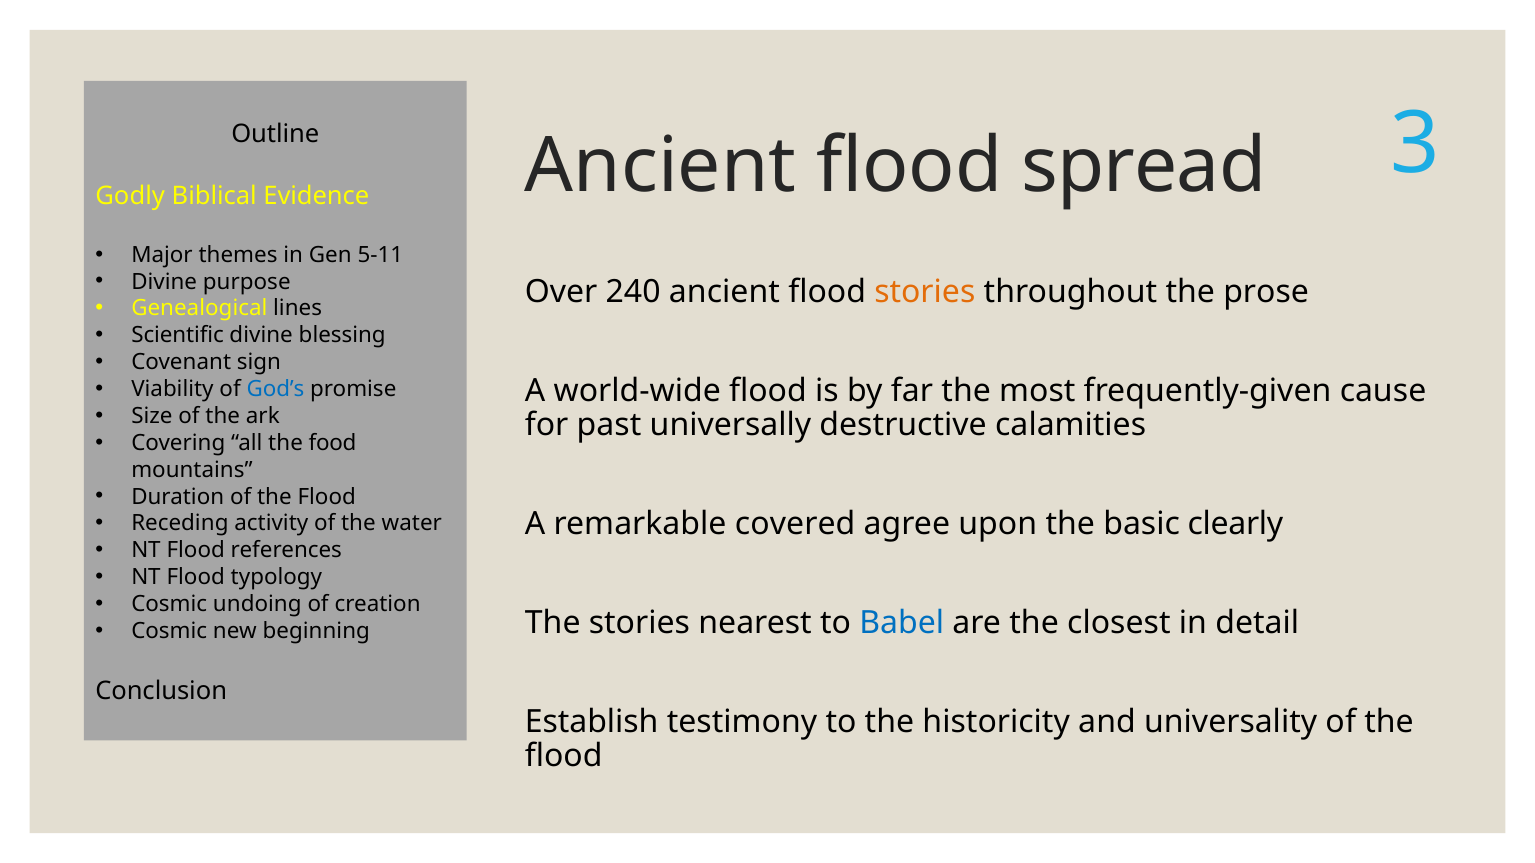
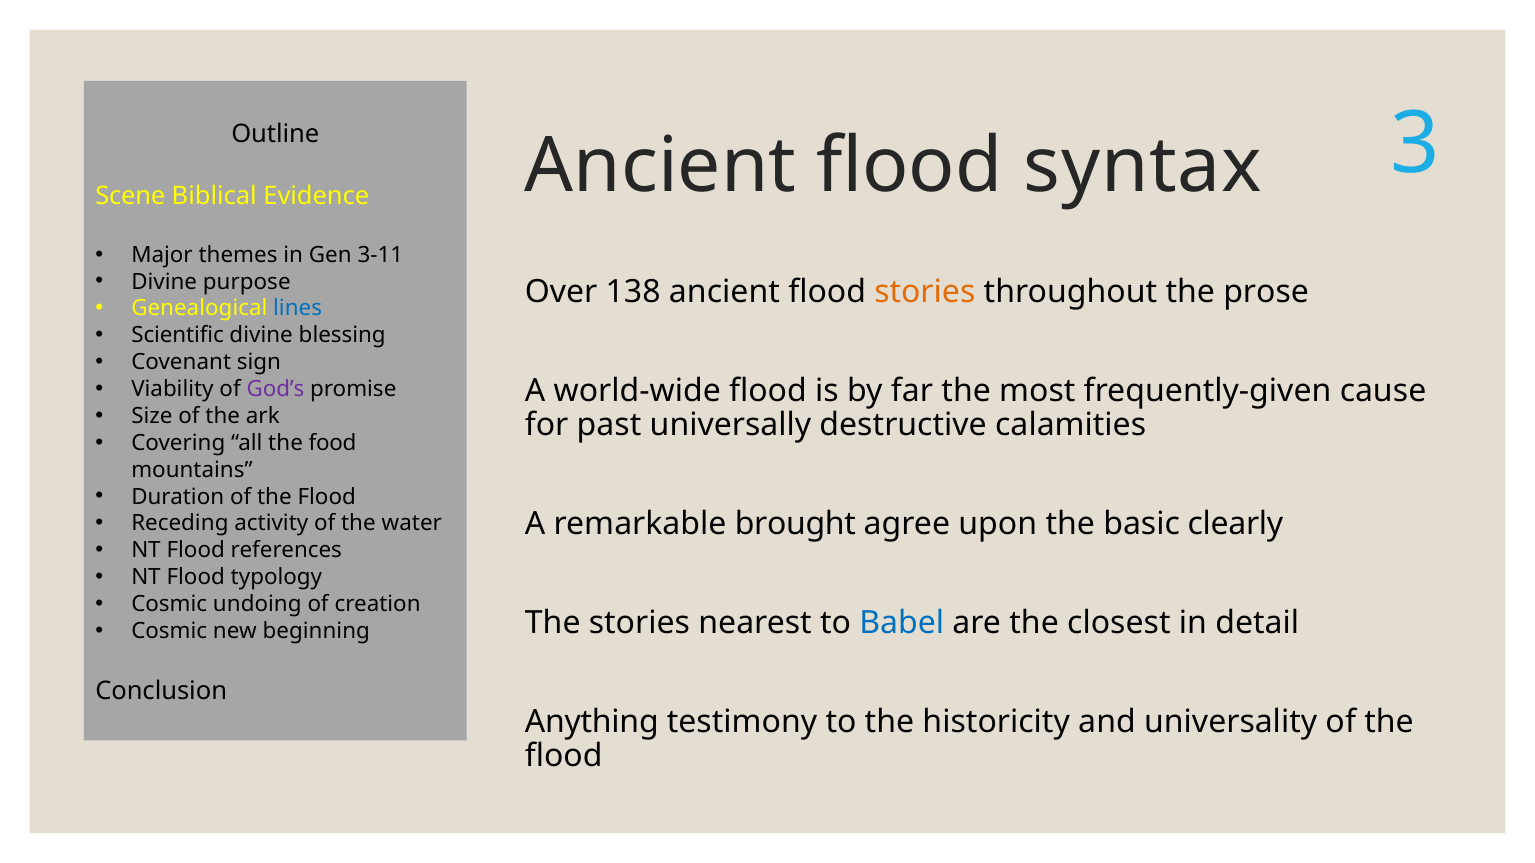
spread: spread -> syntax (1143, 167)
Godly: Godly -> Scene (130, 196)
5-11: 5-11 -> 3-11 (380, 255)
240: 240 -> 138 (633, 292)
lines colour: black -> blue (298, 309)
God’s colour: blue -> purple (276, 389)
covered: covered -> brought (795, 524)
Establish: Establish -> Anything (592, 722)
